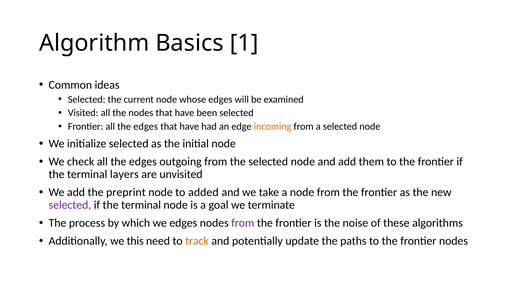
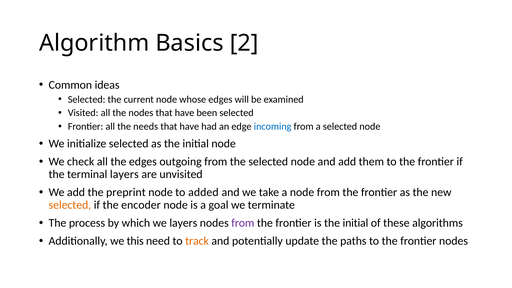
1: 1 -> 2 (244, 43)
Frontier all the edges: edges -> needs (146, 127)
incoming colour: orange -> blue (273, 127)
selected colour: purple -> orange (70, 205)
terminal: terminal -> encoder (141, 205)
we edges: edges -> layers (183, 223)
is the noise: noise -> initial (355, 223)
